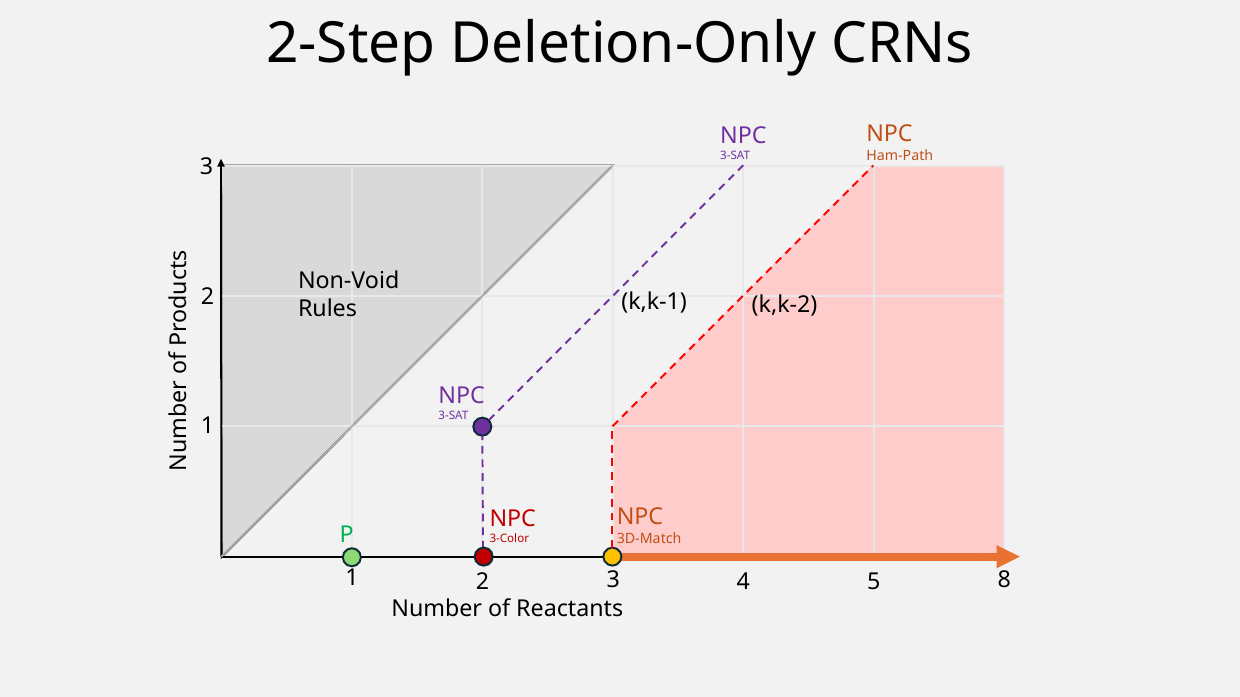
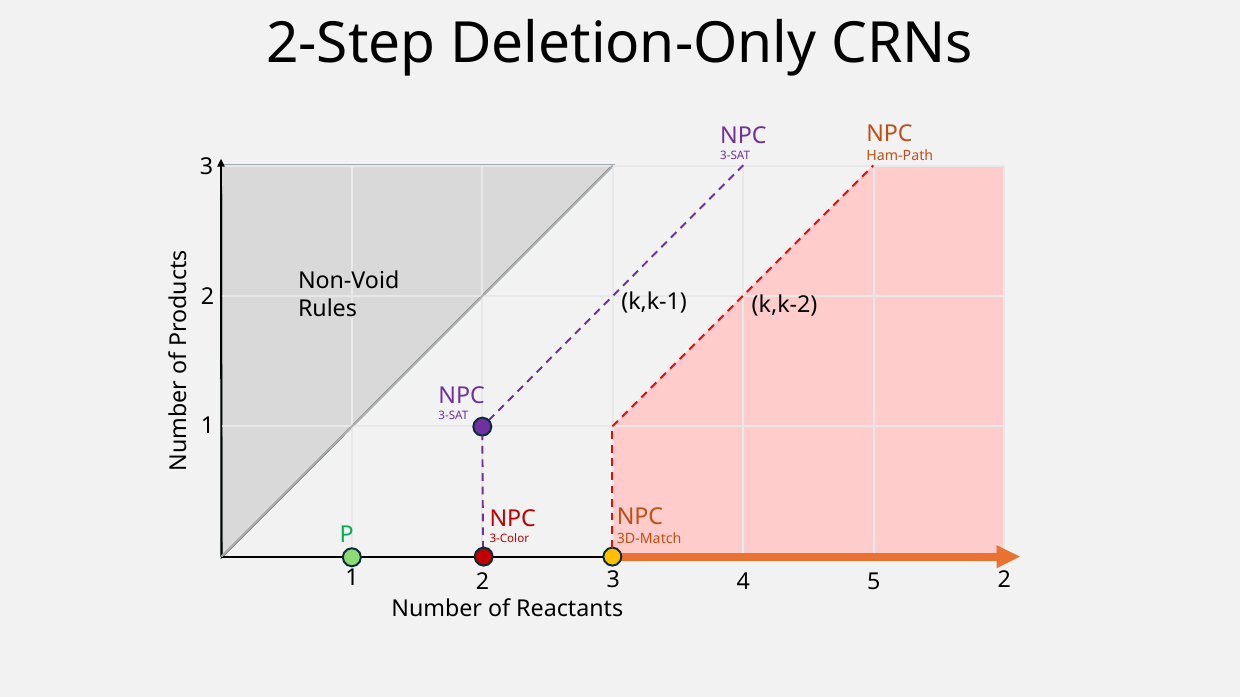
5 8: 8 -> 2 (1004, 581)
